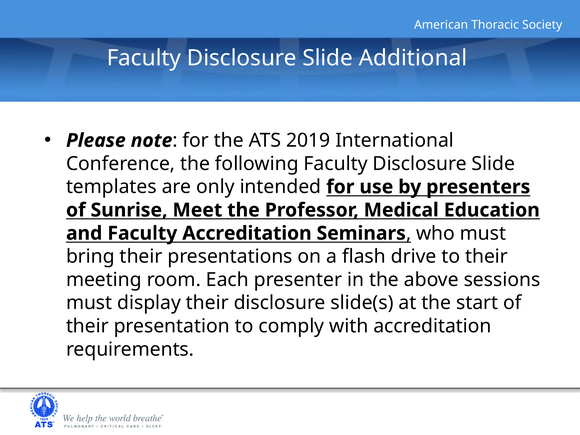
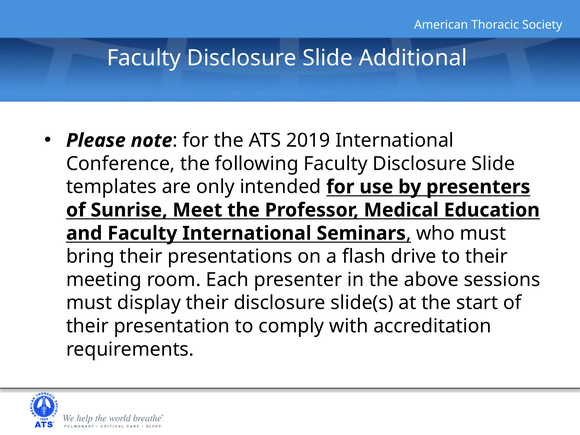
Faculty Accreditation: Accreditation -> International (247, 233)
